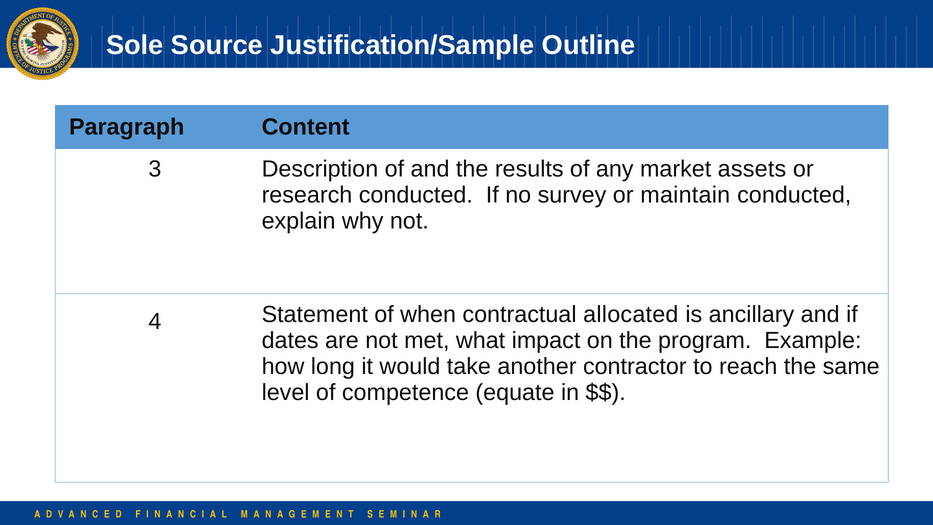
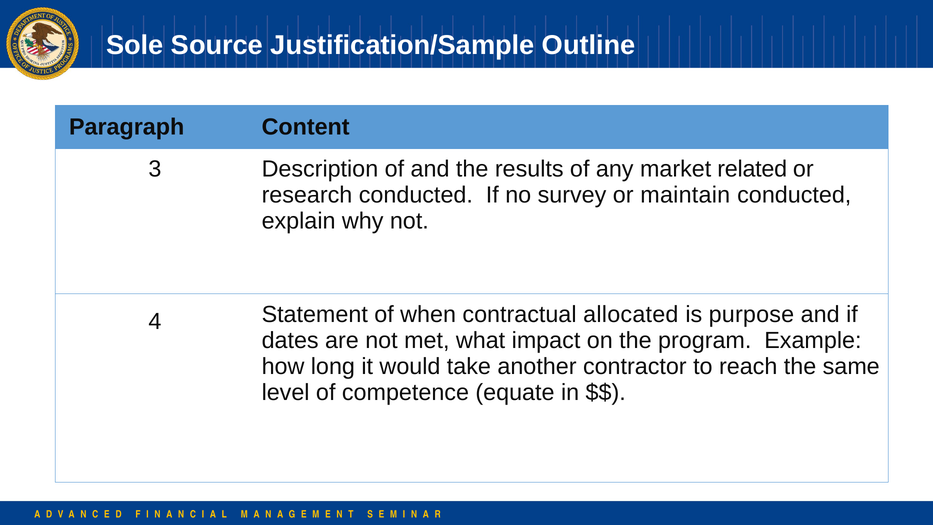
assets: assets -> related (752, 169)
ancillary: ancillary -> purpose (751, 314)
